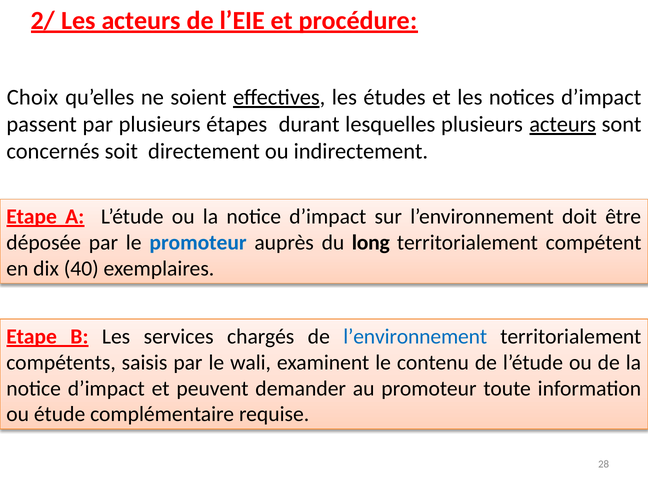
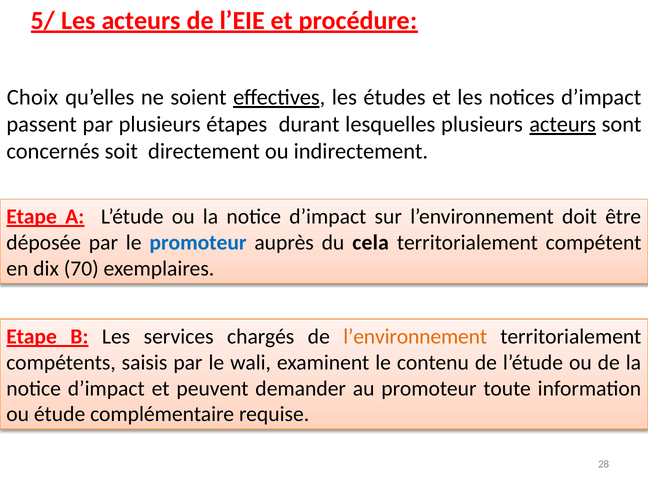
2/: 2/ -> 5/ (43, 21)
long: long -> cela (371, 243)
40: 40 -> 70 (81, 269)
l’environnement colour: blue -> orange (415, 337)
